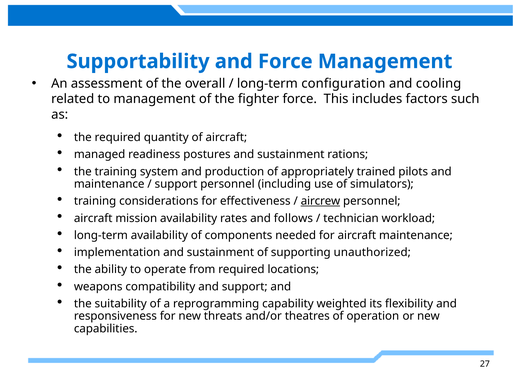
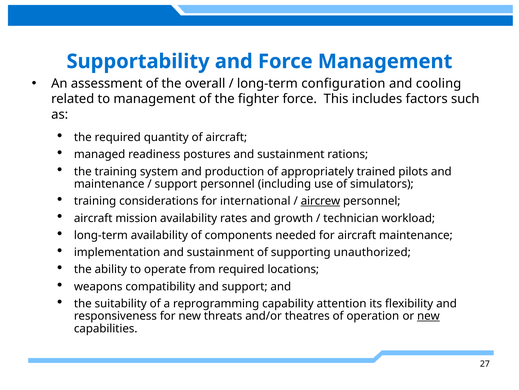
effectiveness: effectiveness -> international (255, 201)
follows: follows -> growth (293, 218)
weighted: weighted -> attention (342, 303)
new underline: none -> present (428, 316)
